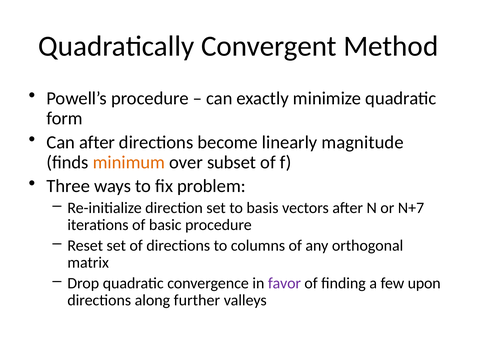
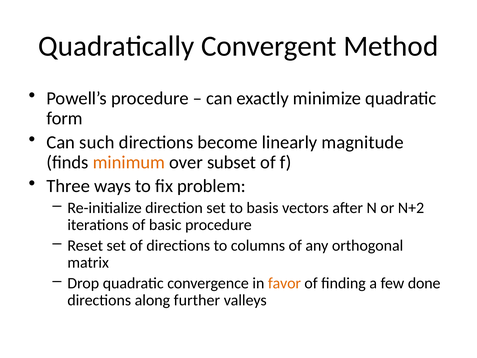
Can after: after -> such (97, 142)
N+7: N+7 -> N+2 (411, 208)
favor colour: purple -> orange (284, 283)
upon: upon -> done (424, 283)
